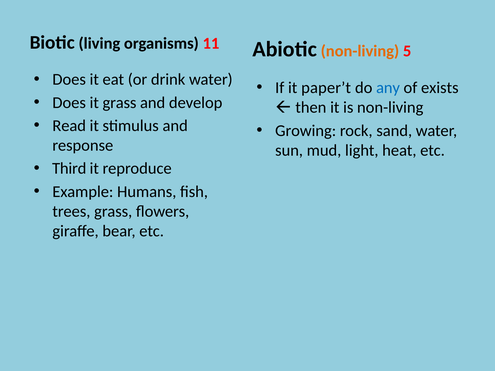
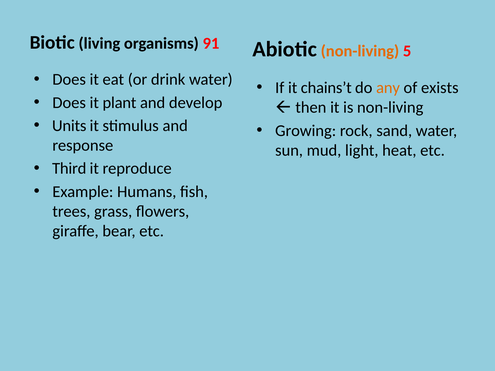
11: 11 -> 91 (211, 43)
paper’t: paper’t -> chains’t (326, 88)
any colour: blue -> orange (388, 88)
it grass: grass -> plant (119, 103)
Read: Read -> Units (69, 126)
